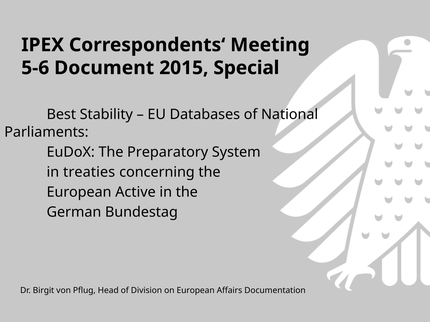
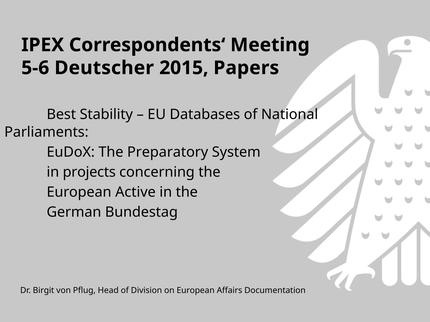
Document: Document -> Deutscher (104, 68)
Special: Special -> Papers (246, 68)
treaties: treaties -> projects (89, 172)
